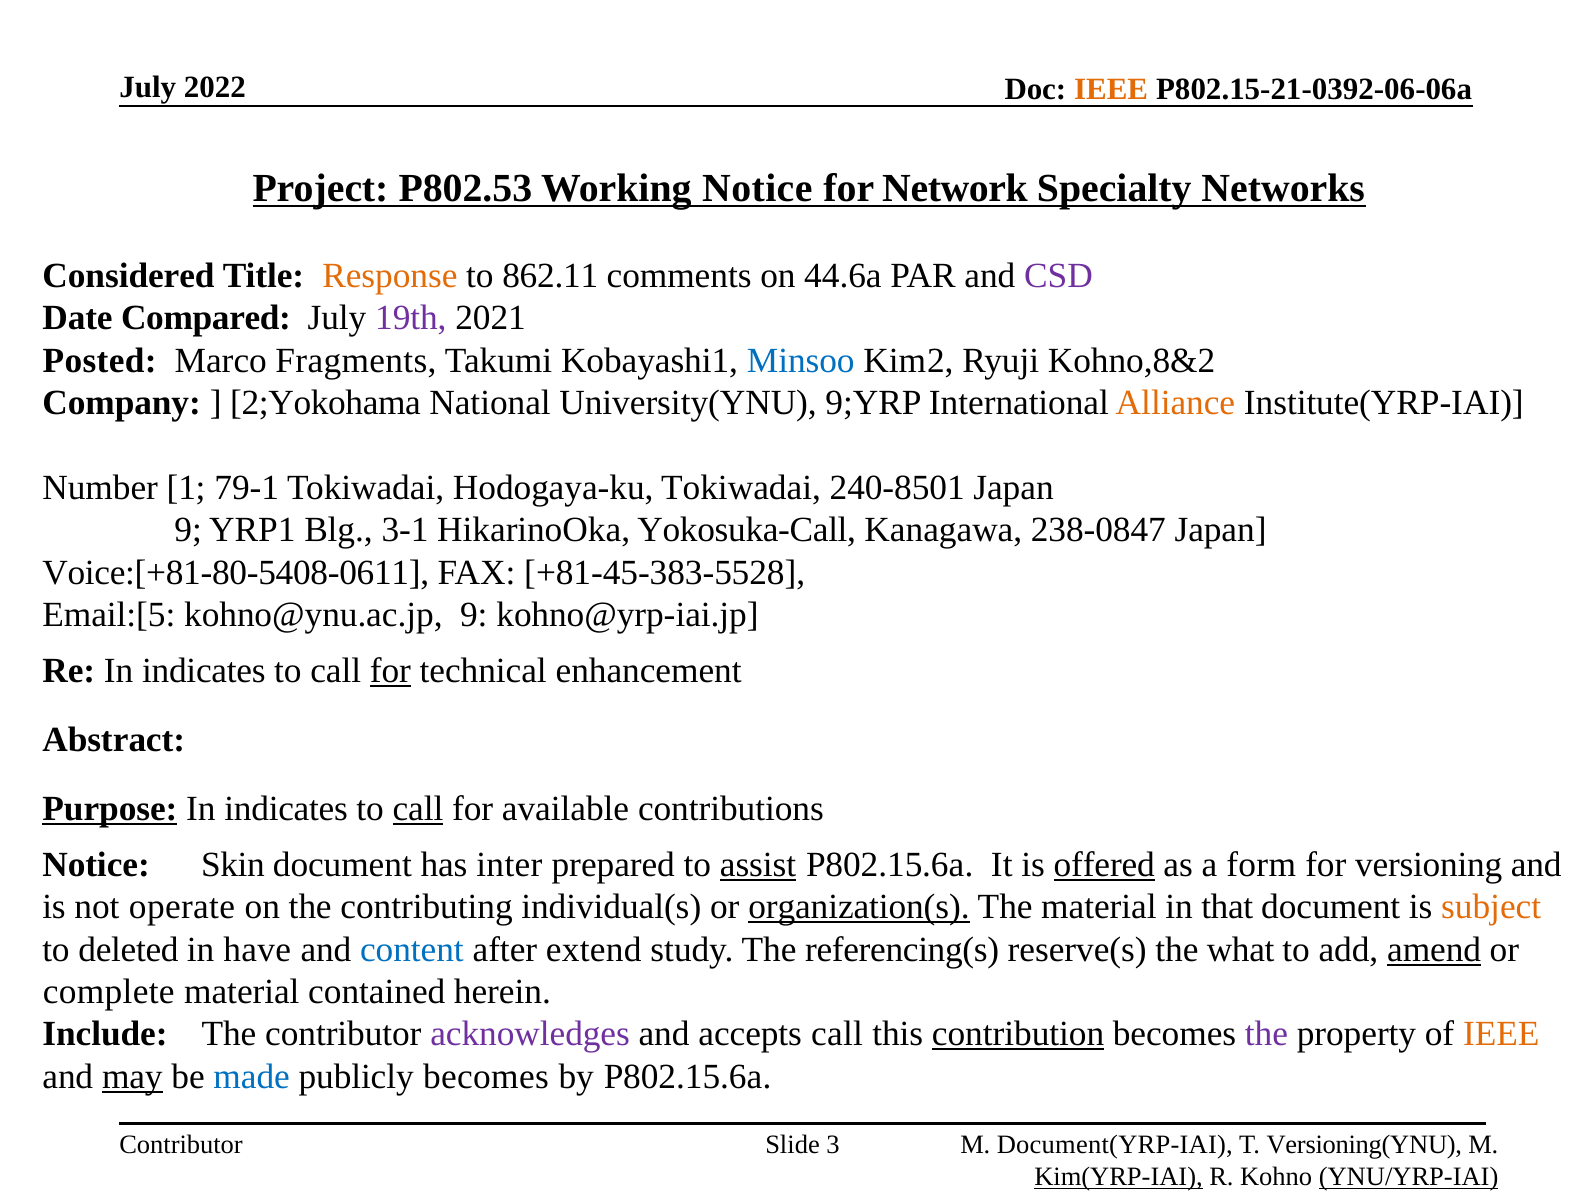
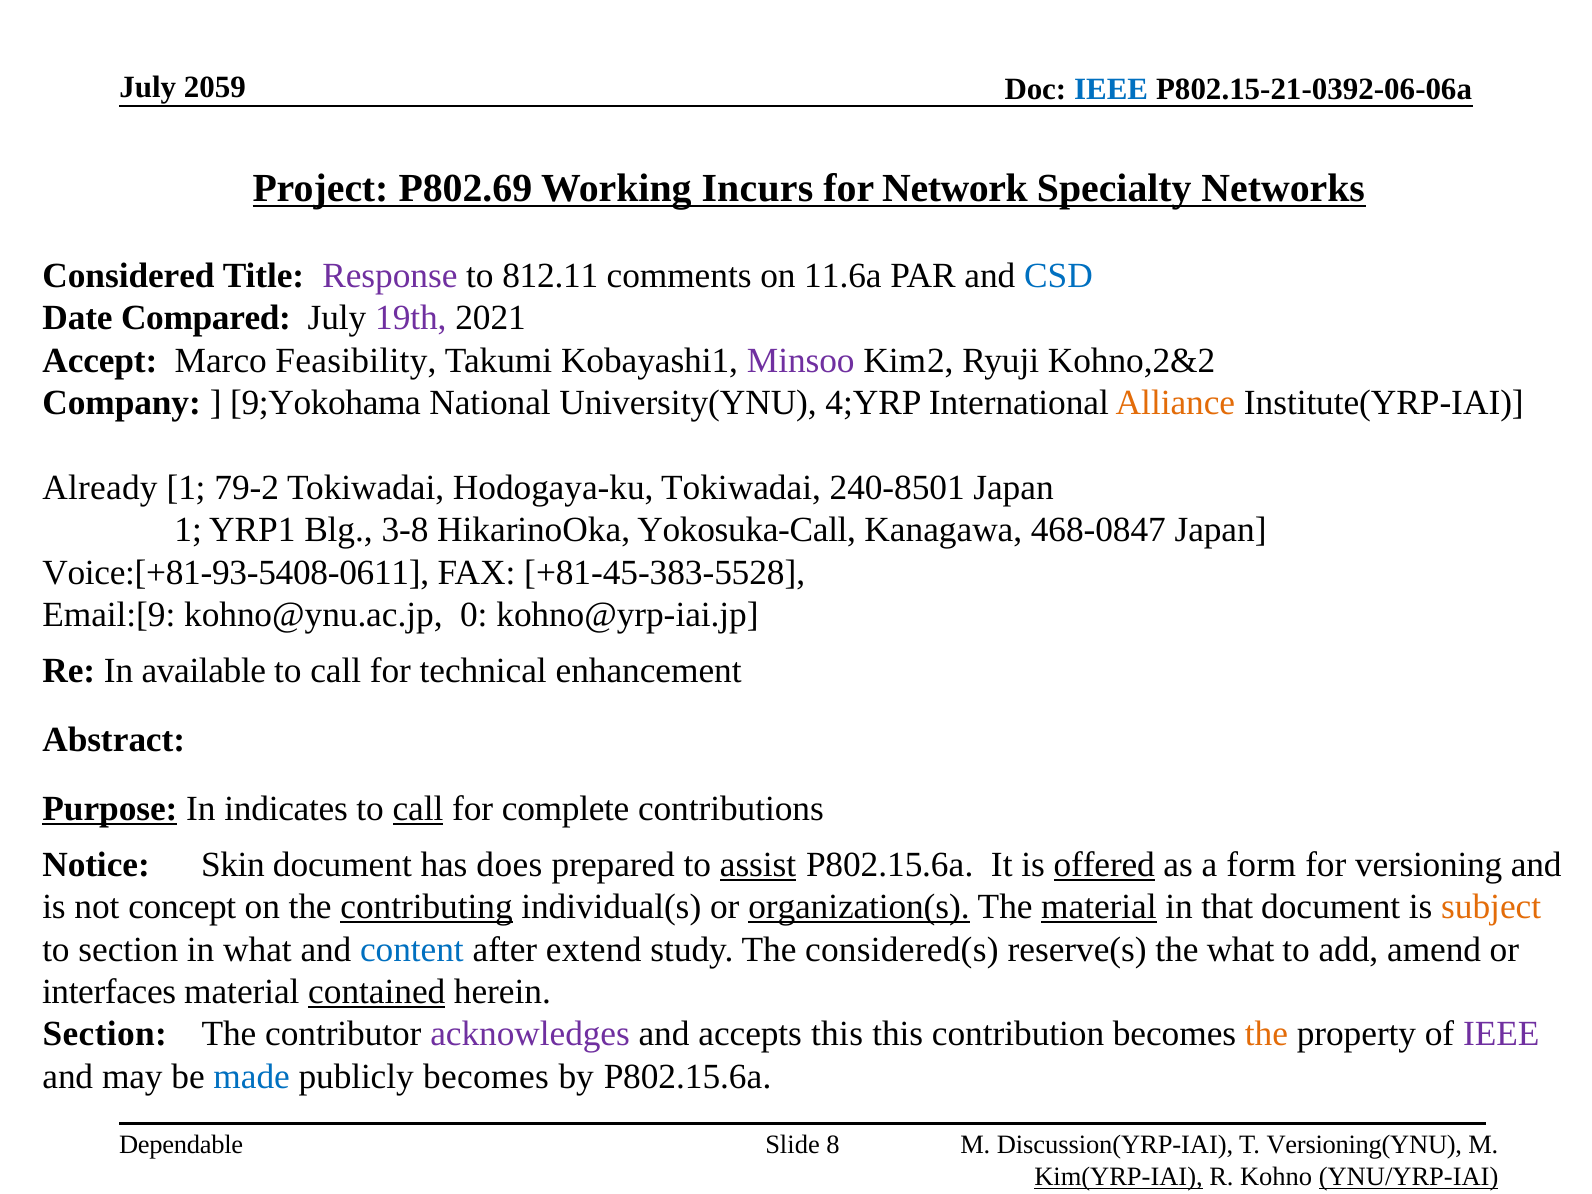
2022: 2022 -> 2059 (215, 87)
IEEE colour: orange -> blue (1111, 90)
P802.53: P802.53 -> P802.69 (465, 188)
Working Notice: Notice -> Incurs (757, 188)
Response colour: orange -> purple (390, 276)
862.11: 862.11 -> 812.11 (550, 276)
44.6a: 44.6a -> 11.6a (843, 276)
CSD colour: purple -> blue (1058, 276)
Posted: Posted -> Accept (100, 361)
Fragments: Fragments -> Feasibility (356, 361)
Minsoo colour: blue -> purple (801, 361)
Kohno,8&2: Kohno,8&2 -> Kohno,2&2 (1132, 361)
2;Yokohama: 2;Yokohama -> 9;Yokohama (326, 403)
9;YRP: 9;YRP -> 4;YRP (873, 403)
Number: Number -> Already (100, 488)
79-1: 79-1 -> 79-2 (247, 488)
9: 9 -> 1 (188, 530)
3-1: 3-1 -> 3-8 (405, 530)
238-0847: 238-0847 -> 468-0847 (1098, 530)
Voice:[+81-80-5408-0611: Voice:[+81-80-5408-0611 -> Voice:[+81-93-5408-0611 (236, 573)
Email:[5: Email:[5 -> Email:[9 (109, 615)
kohno@ynu.ac.jp 9: 9 -> 0 (474, 615)
Re In indicates: indicates -> available (204, 671)
for underline: present -> none (390, 671)
available: available -> complete (566, 809)
inter: inter -> does (509, 864)
operate: operate -> concept (182, 907)
contributing underline: none -> present (427, 907)
material underline: none -> present (1099, 907)
to deleted: deleted -> section (128, 949)
in have: have -> what (257, 949)
referencing(s: referencing(s -> considered(s (902, 949)
amend underline: present -> none (1434, 949)
complete: complete -> interfaces (109, 992)
contained underline: none -> present (377, 992)
Include: Include -> Section (105, 1034)
accepts call: call -> this (837, 1034)
contribution underline: present -> none (1018, 1034)
the colour: purple -> orange (1266, 1034)
IEEE colour: orange -> purple (1501, 1034)
may underline: present -> none (132, 1077)
Contributor: Contributor -> Dependable (181, 1145)
3: 3 -> 8 (833, 1145)
Document(YRP-IAI: Document(YRP-IAI -> Discussion(YRP-IAI (1115, 1145)
